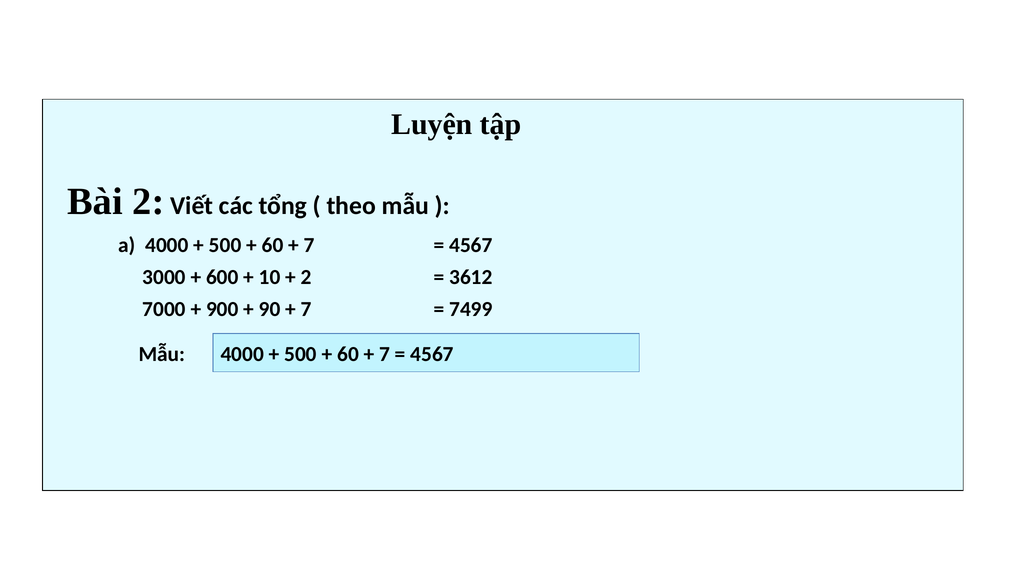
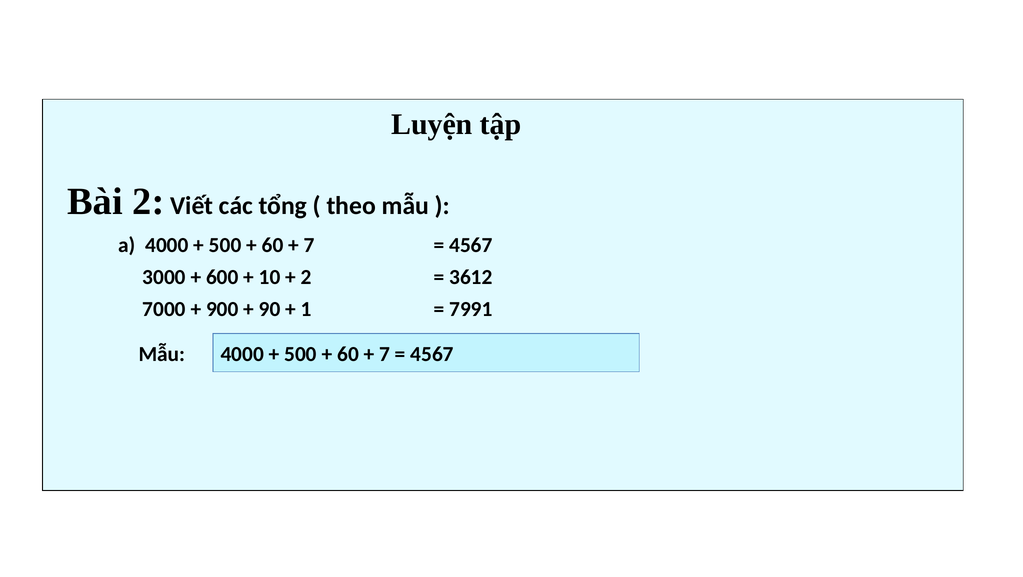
7: 7 -> 1 (306, 309)
7499: 7499 -> 7991 (471, 309)
